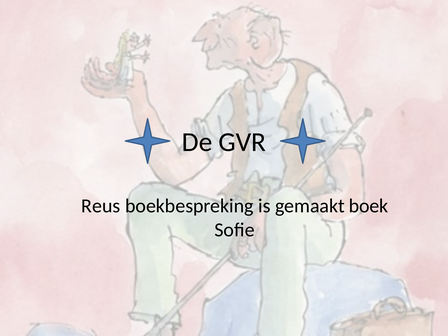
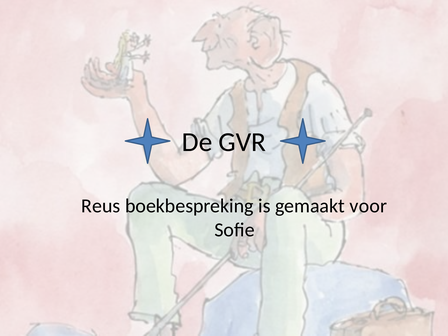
boek: boek -> voor (368, 206)
